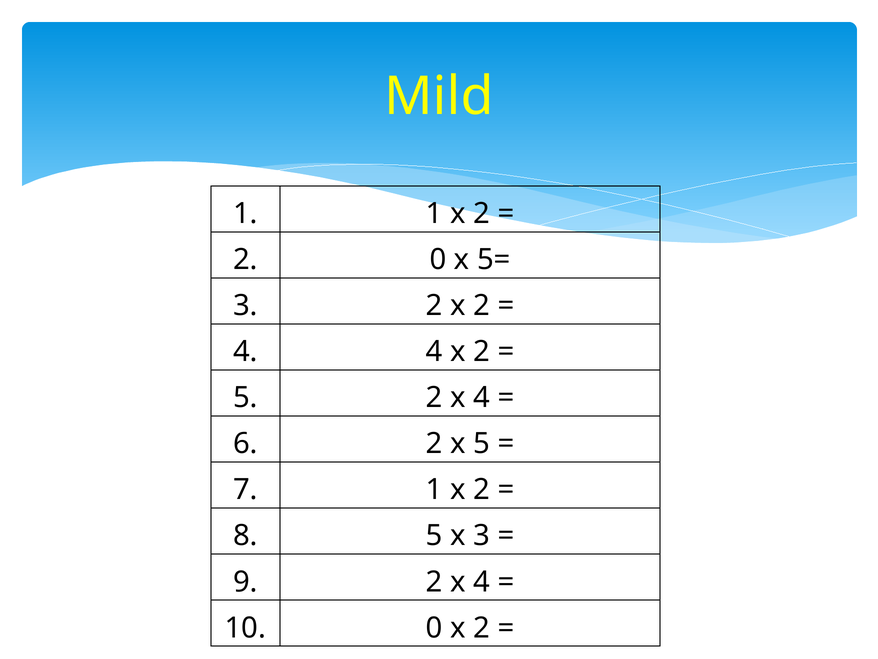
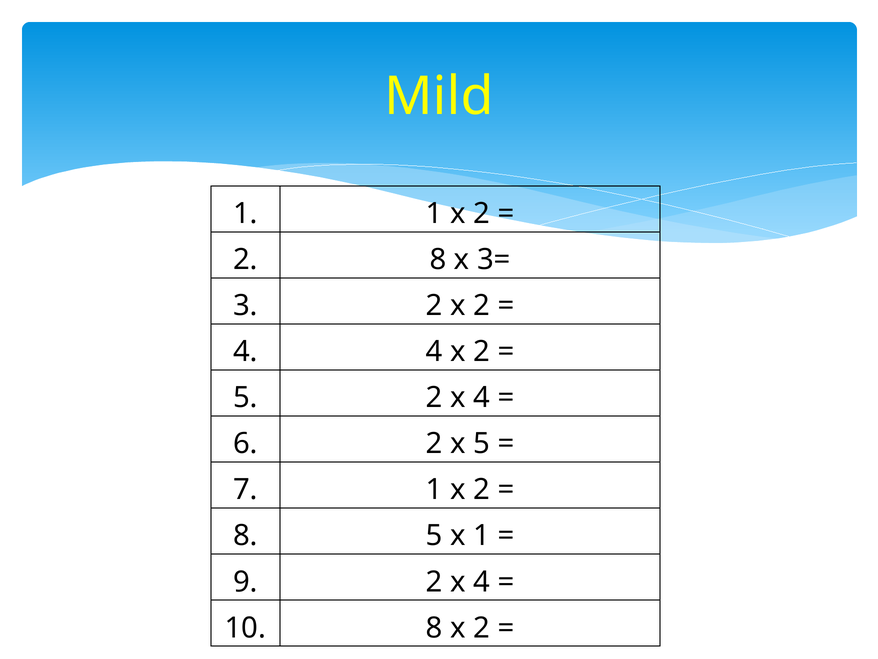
2 0: 0 -> 8 (438, 260)
5=: 5= -> 3= (494, 260)
x 3: 3 -> 1 (482, 535)
10 0: 0 -> 8 (434, 627)
